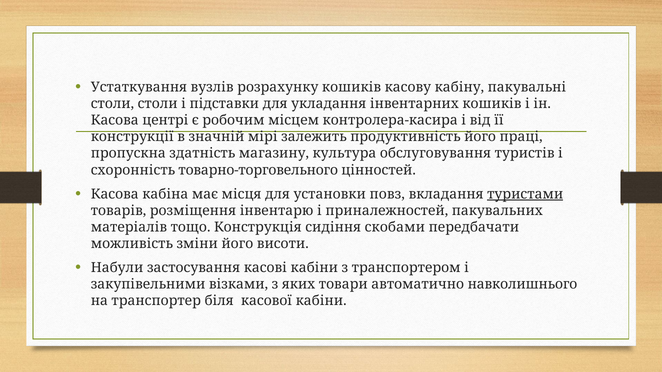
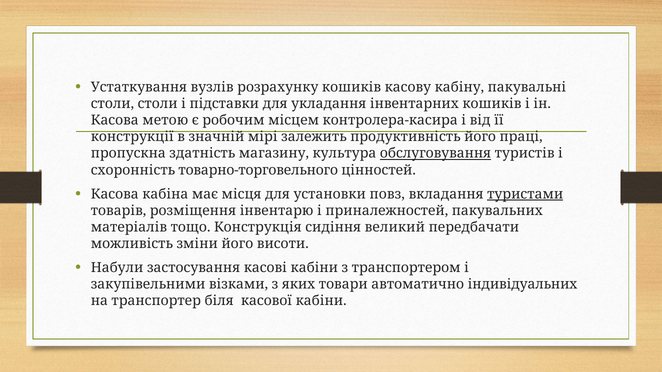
центрі: центрі -> метою (165, 120)
обслуговування underline: none -> present (436, 154)
скобами: скобами -> великий (395, 227)
навколишнього: навколишнього -> індивідуальних (522, 284)
